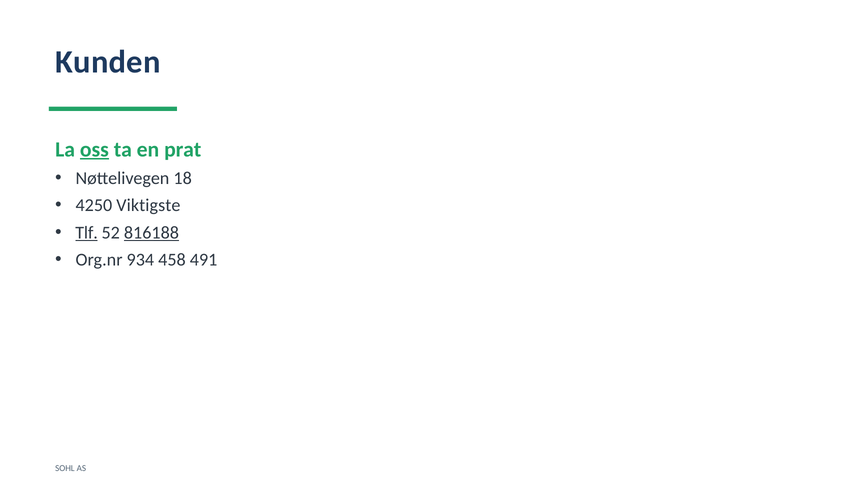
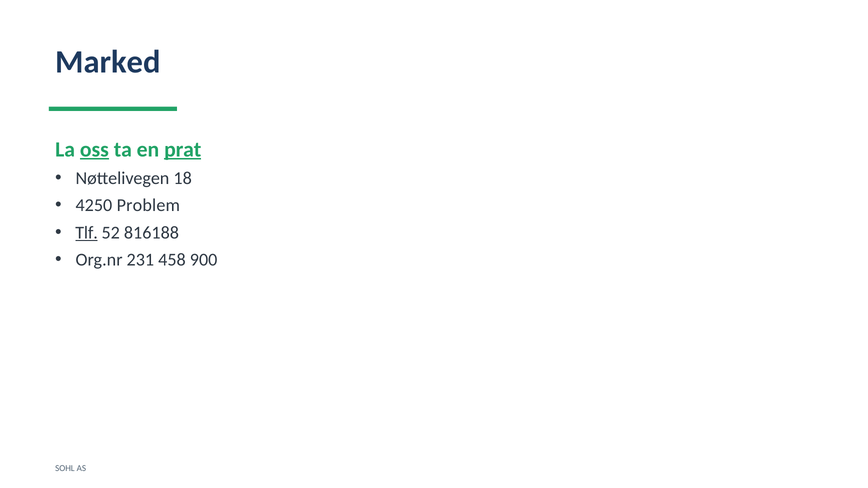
Kunden: Kunden -> Marked (108, 62)
prat underline: none -> present (183, 149)
Viktigste: Viktigste -> Problem (148, 206)
816188 underline: present -> none (151, 233)
934: 934 -> 231 (140, 260)
491: 491 -> 900 (204, 260)
